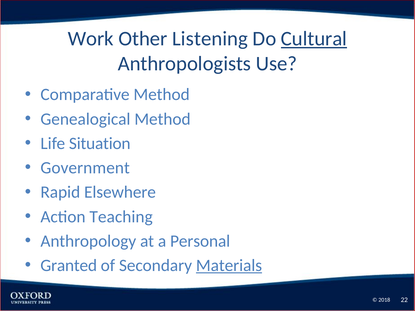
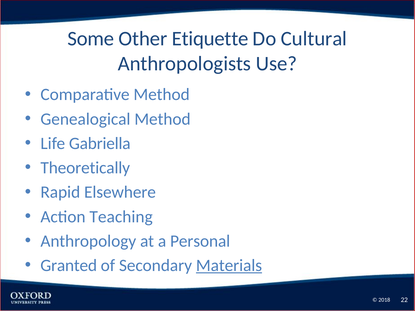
Work: Work -> Some (91, 39)
Listening: Listening -> Etiquette (210, 39)
Cultural underline: present -> none (314, 39)
Situation: Situation -> Gabriella (100, 144)
Government: Government -> Theoretically (85, 168)
